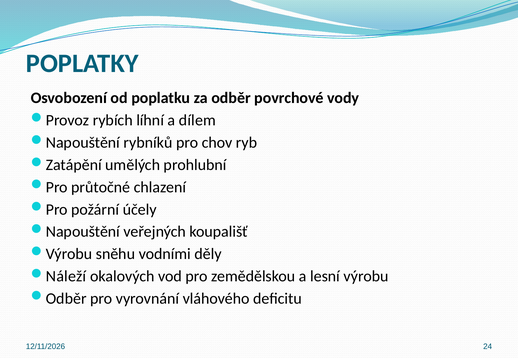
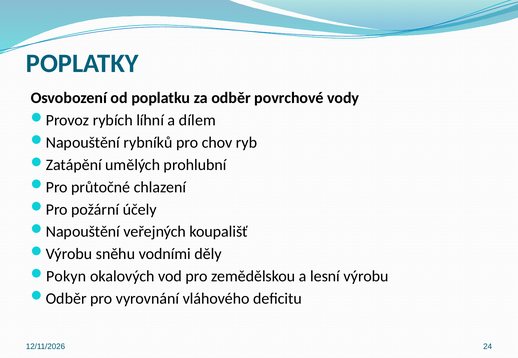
Náleží: Náleží -> Pokyn (66, 277)
